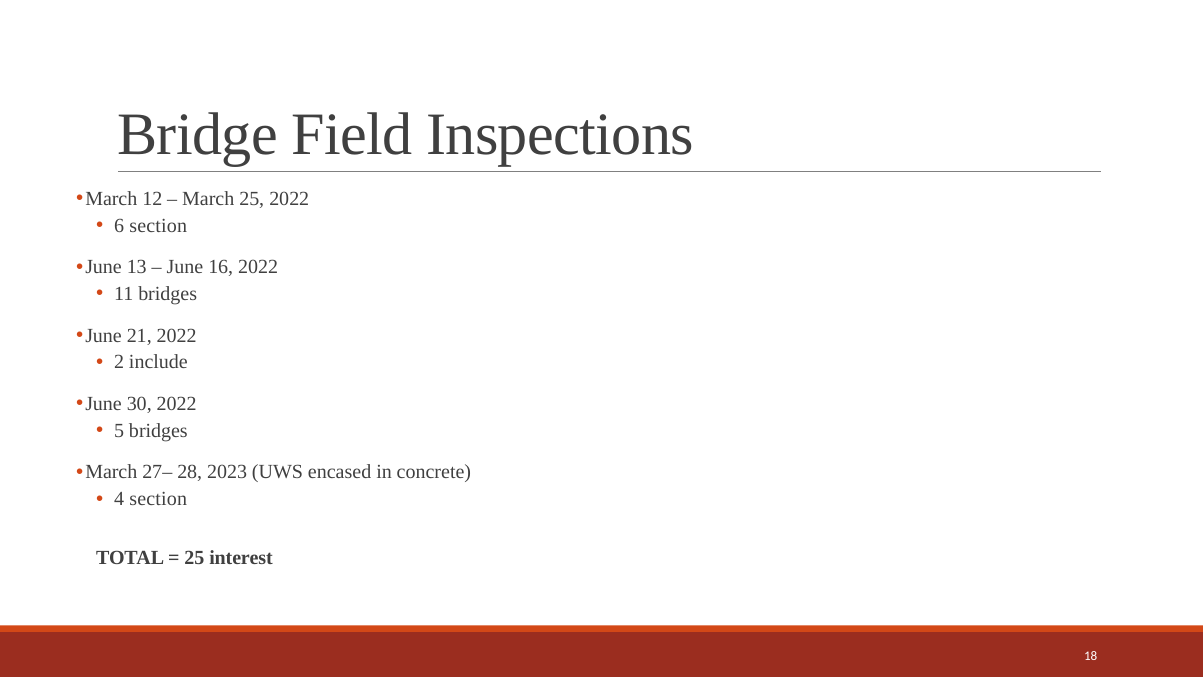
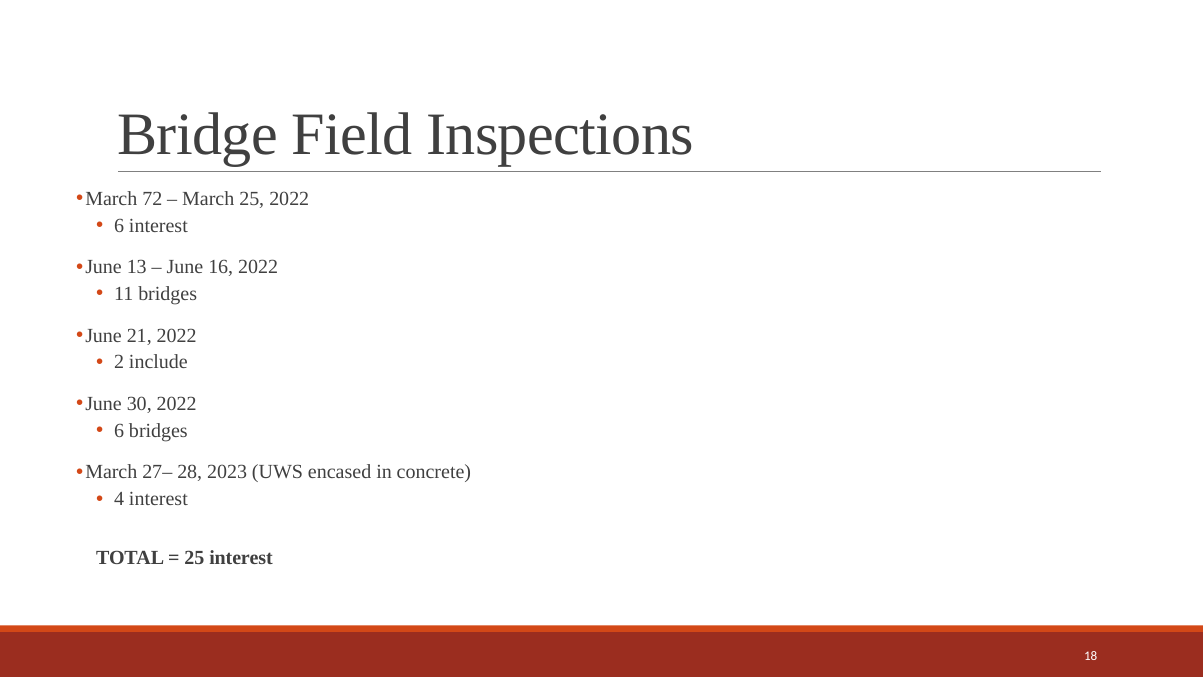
12: 12 -> 72 (152, 199)
6 section: section -> interest (158, 225)
5: 5 -> 6 (119, 430)
4 section: section -> interest (158, 499)
